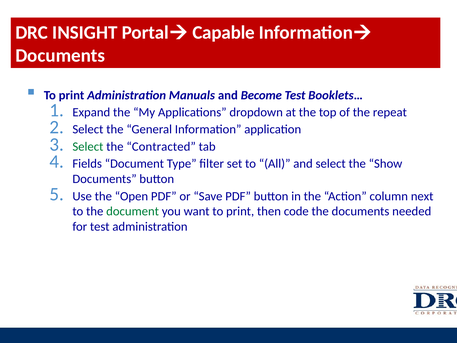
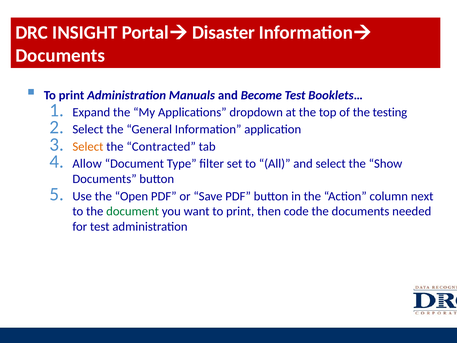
Capable: Capable -> Disaster (224, 33)
repeat: repeat -> testing (390, 112)
Select colour: green -> orange (88, 147)
Fields: Fields -> Allow (87, 164)
